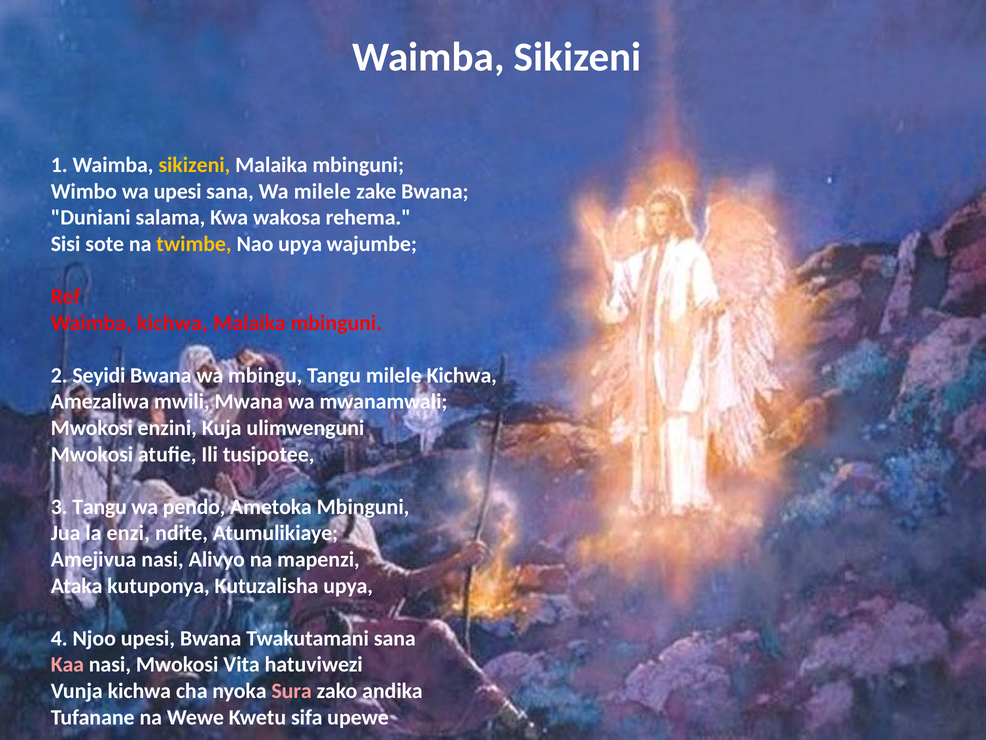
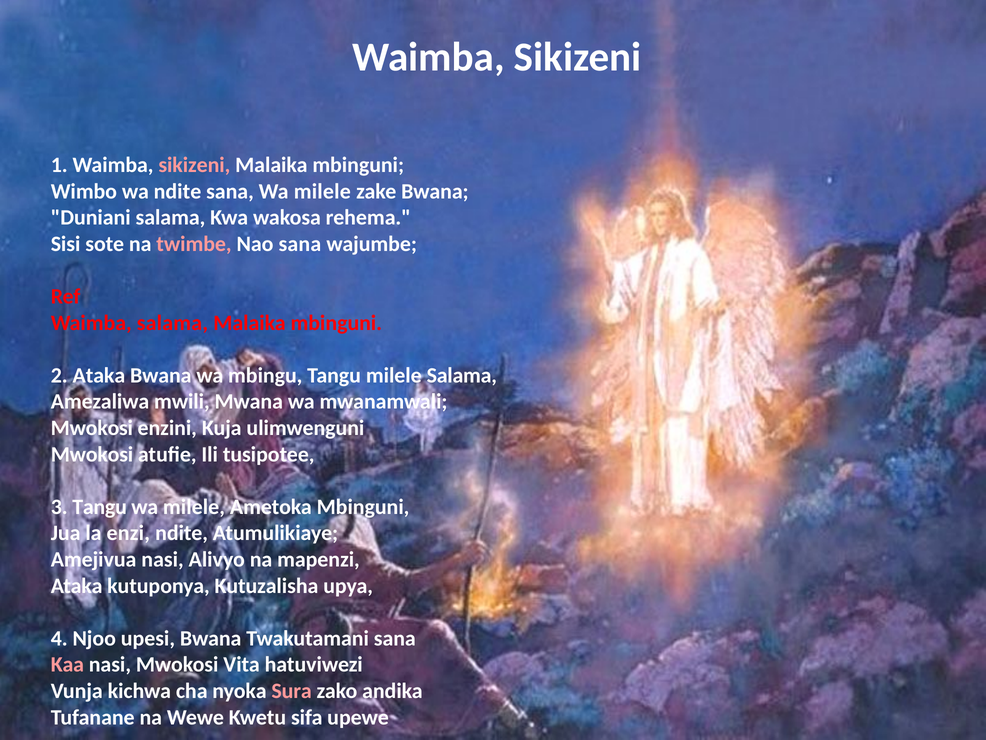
sikizeni colour: yellow -> pink (194, 165)
wa upesi: upesi -> ndite (177, 191)
twimbe colour: yellow -> pink (194, 244)
Nao upya: upya -> sana (300, 244)
Waimba kichwa: kichwa -> salama (172, 323)
2 Seyidi: Seyidi -> Ataka (99, 375)
milele Kichwa: Kichwa -> Salama (462, 375)
pendo: pendo -> milele (194, 507)
